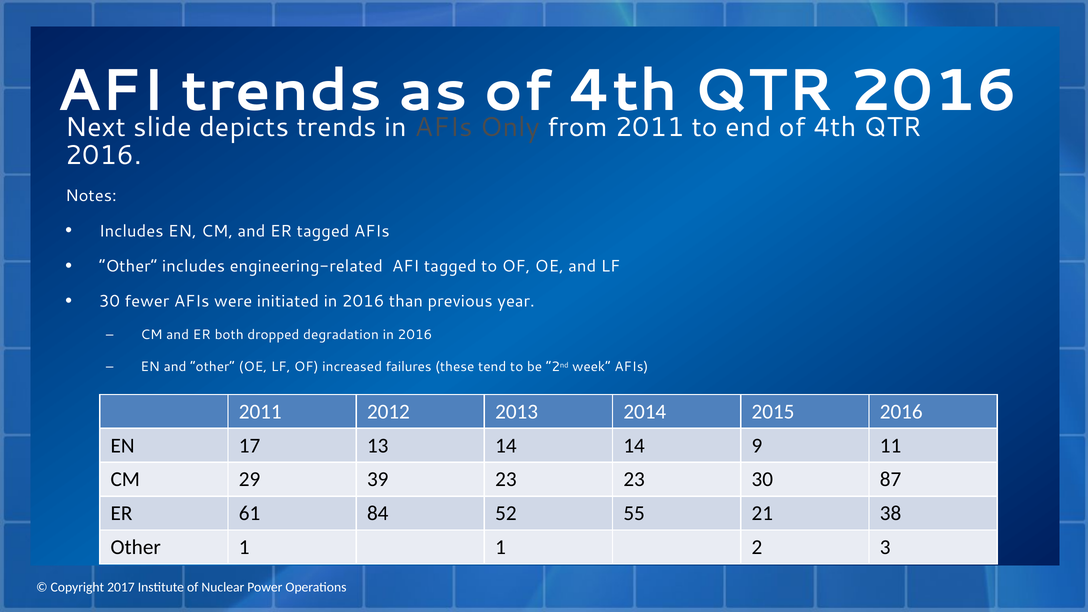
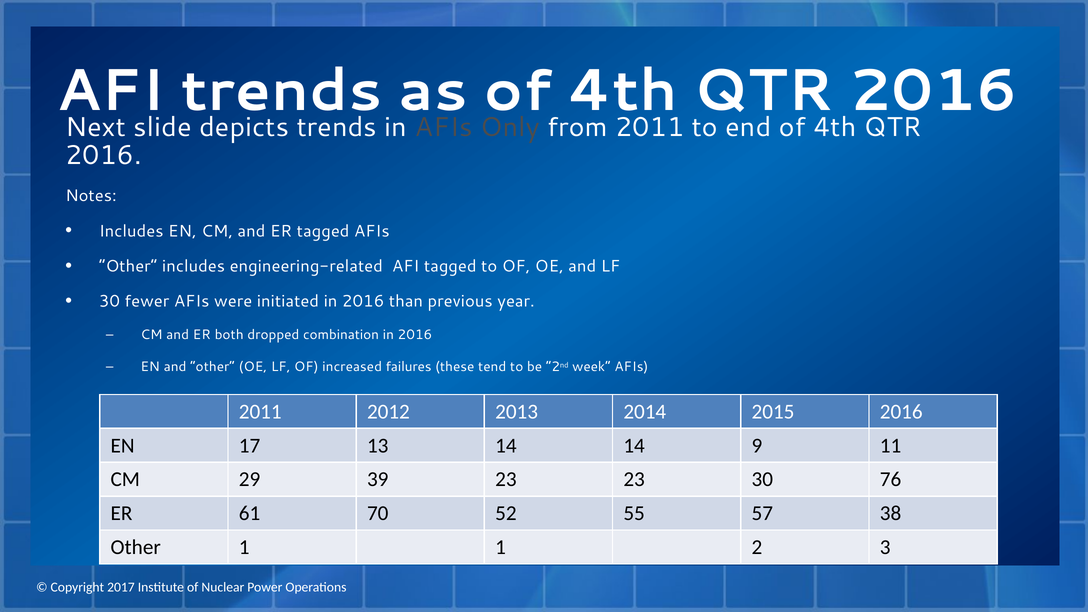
degradation: degradation -> combination (341, 335)
87: 87 -> 76 (891, 479)
84: 84 -> 70 (378, 513)
21: 21 -> 57 (762, 513)
